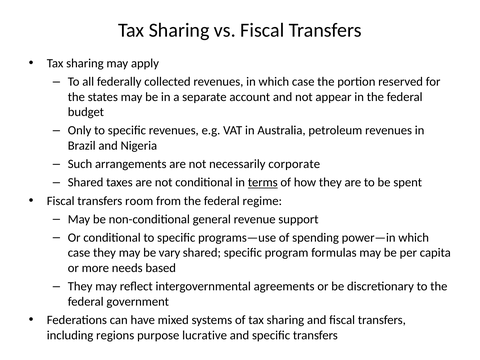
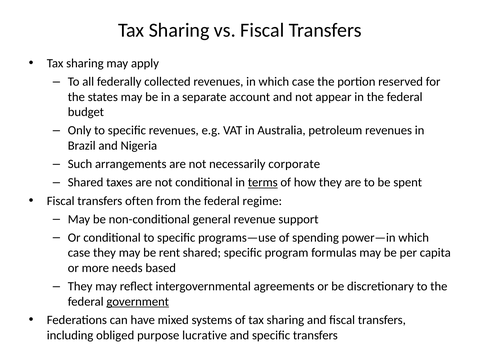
room: room -> often (139, 201)
vary: vary -> rent (169, 253)
government underline: none -> present (138, 302)
regions: regions -> obliged (115, 335)
